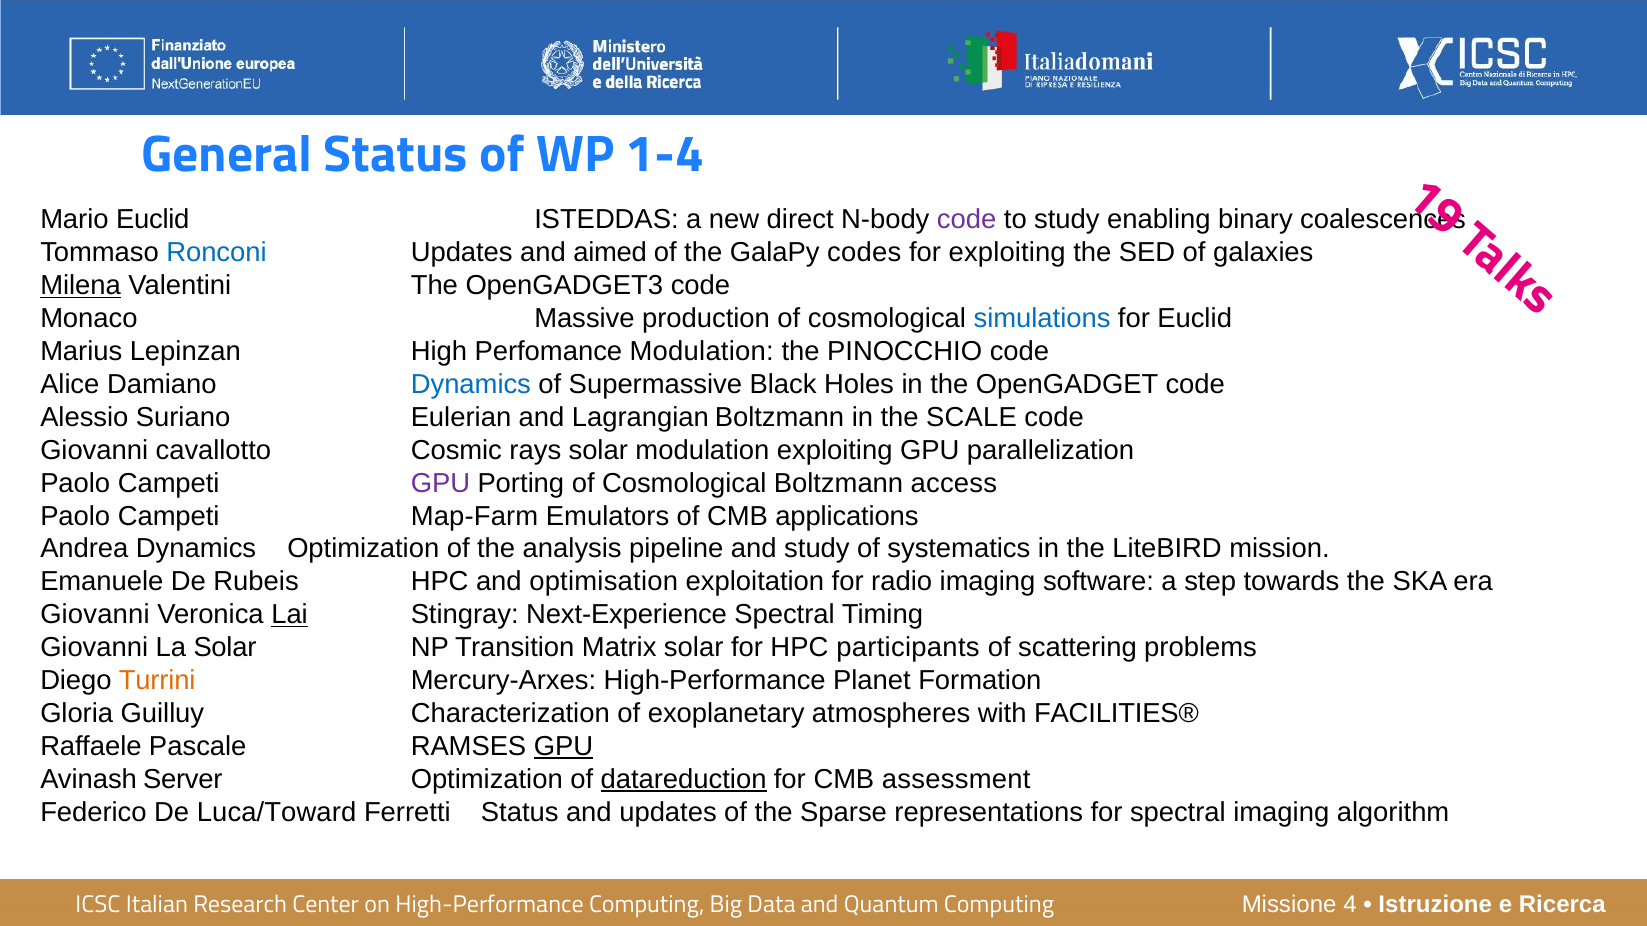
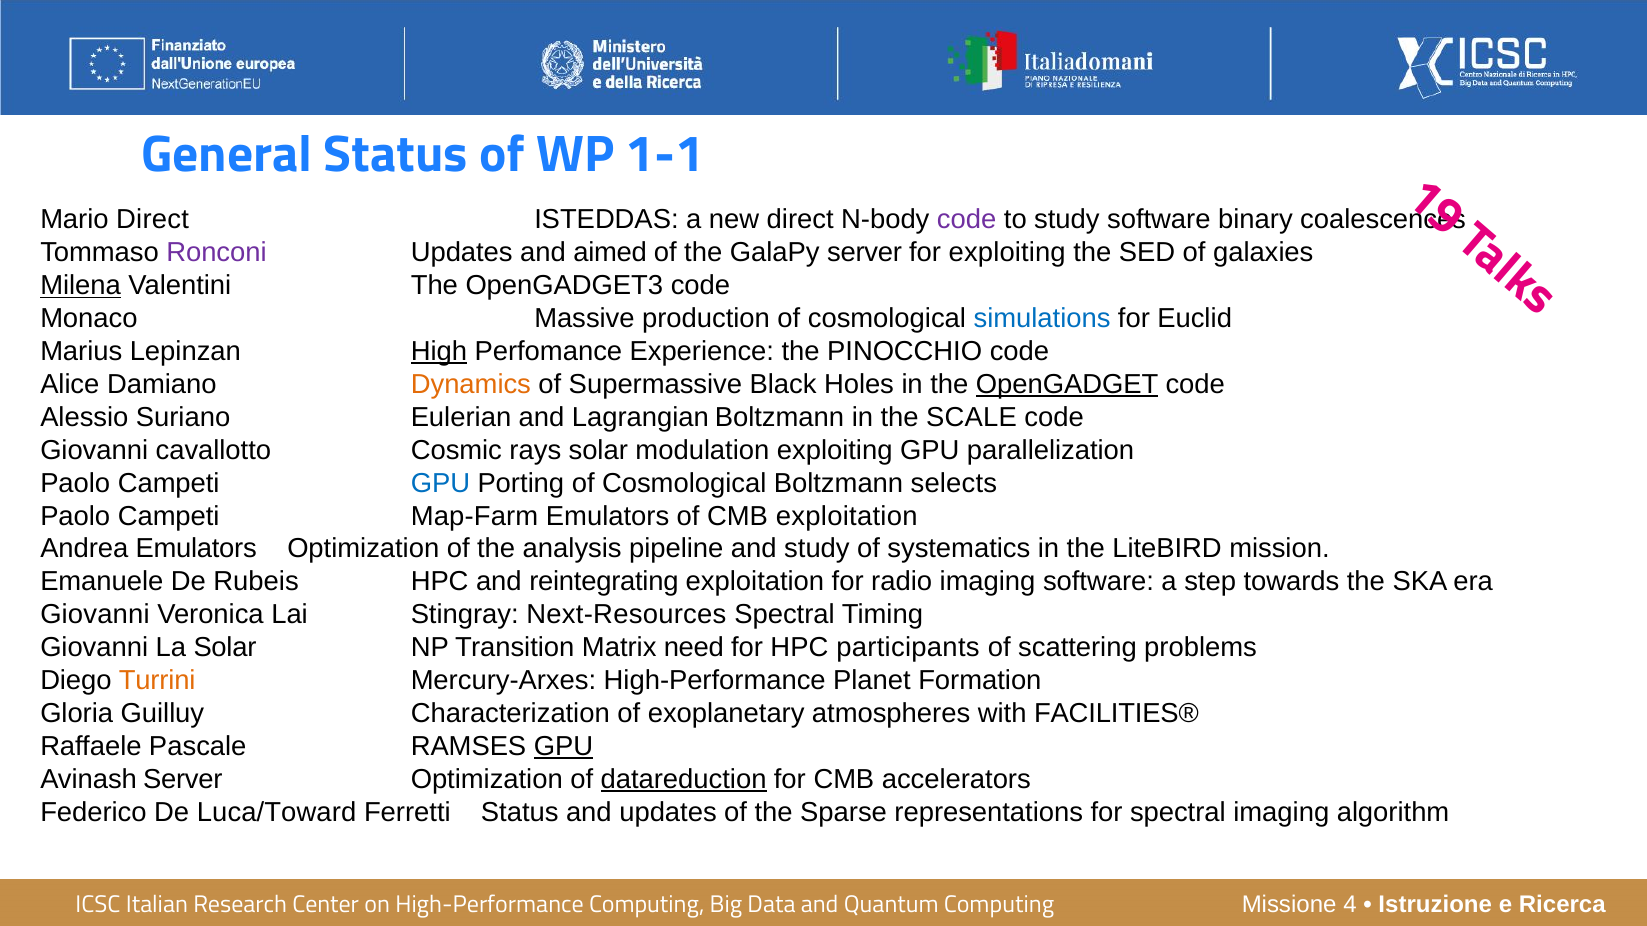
1-4: 1-4 -> 1-1 (665, 154)
Mario Euclid: Euclid -> Direct (153, 220)
study enabling: enabling -> software (1159, 220)
Ronconi colour: blue -> purple (216, 253)
GalaPy codes: codes -> server (865, 253)
High underline: none -> present (439, 352)
Perfomance Modulation: Modulation -> Experience (702, 352)
Dynamics colour: blue -> orange (471, 385)
OpenGADGET underline: none -> present (1067, 385)
GPU colour: purple -> blue (440, 483)
access: access -> selects (954, 483)
CMB applications: applications -> exploitation (847, 516)
Andrea Dynamics: Dynamics -> Emulators (196, 549)
optimisation: optimisation -> reintegrating (604, 582)
Lai underline: present -> none (290, 615)
Next-Experience: Next-Experience -> Next-Resources (626, 615)
Matrix solar: solar -> need (694, 648)
assessment: assessment -> accelerators (956, 780)
